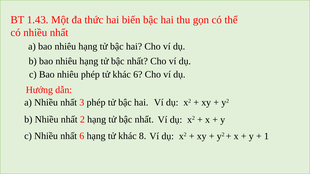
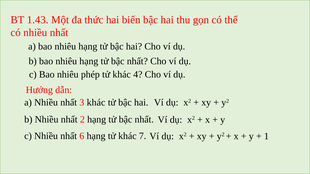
khác 6: 6 -> 4 (138, 75)
3 phép: phép -> khác (96, 103)
8: 8 -> 7 (143, 136)
